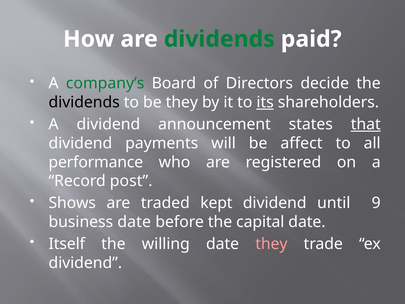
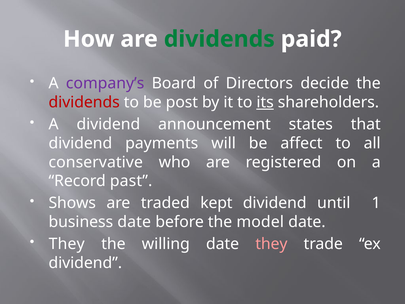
company’s colour: green -> purple (105, 83)
dividends colour: black -> red (84, 102)
be they: they -> post (182, 102)
that underline: present -> none (366, 124)
performance: performance -> conservative (96, 162)
post: post -> past (131, 181)
9: 9 -> 1 (376, 203)
capital: capital -> model (260, 222)
Itself: Itself -> They (67, 244)
